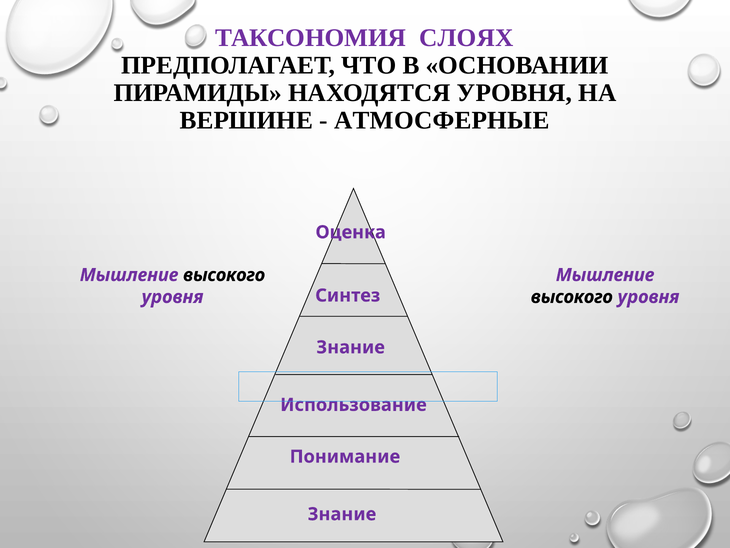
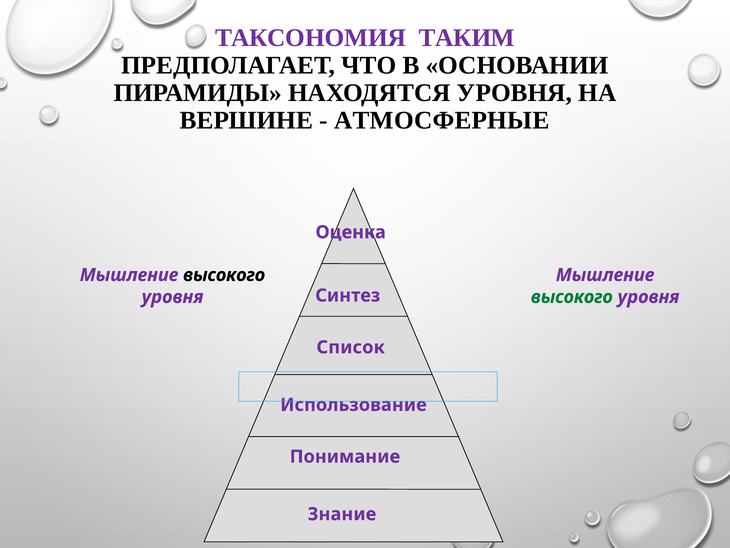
СЛОЯХ: СЛОЯХ -> ТАКИМ (467, 38)
высокого colour: black -> green (572, 297)
Знание: Знание -> Список (351, 347)
